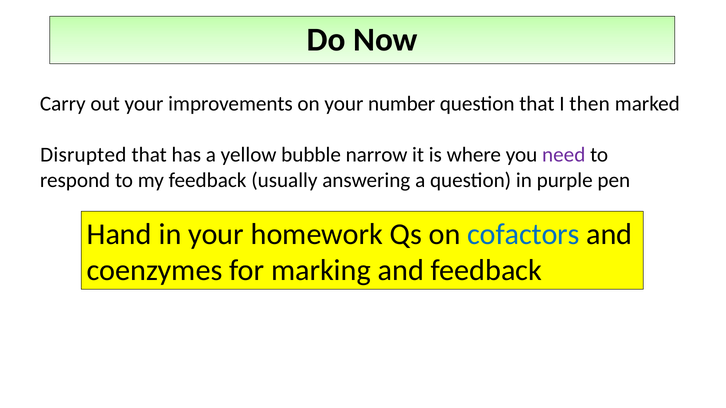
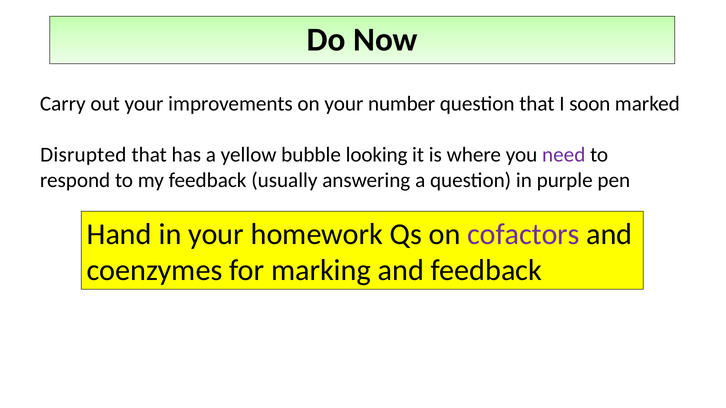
then: then -> soon (590, 104)
narrow: narrow -> looking (377, 155)
cofactors colour: blue -> purple (523, 234)
